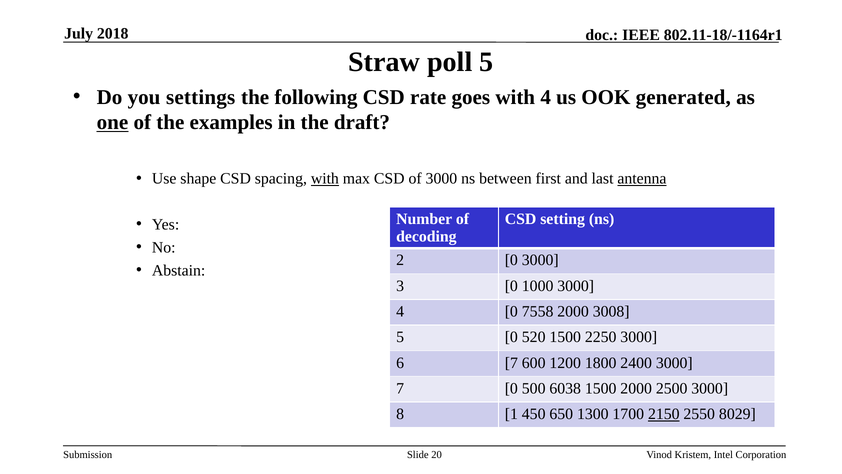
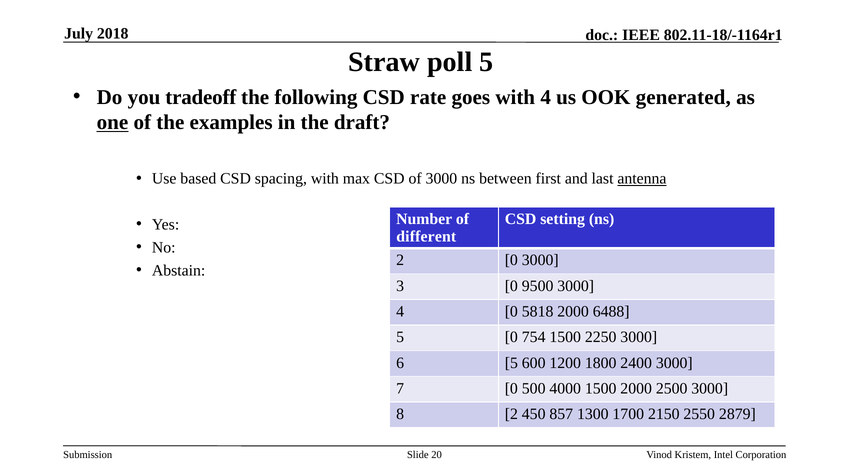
settings: settings -> tradeoff (201, 97)
shape: shape -> based (198, 179)
with underline: present -> none (325, 179)
decoding: decoding -> different (426, 236)
1000: 1000 -> 9500 (538, 286)
7558: 7558 -> 5818 (538, 311)
3008: 3008 -> 6488 (611, 311)
520: 520 -> 754 (534, 337)
6 7: 7 -> 5 (511, 362)
6038: 6038 -> 4000 (565, 388)
8 1: 1 -> 2 (511, 414)
650: 650 -> 857 (561, 414)
2150 underline: present -> none (664, 414)
8029: 8029 -> 2879 (737, 414)
